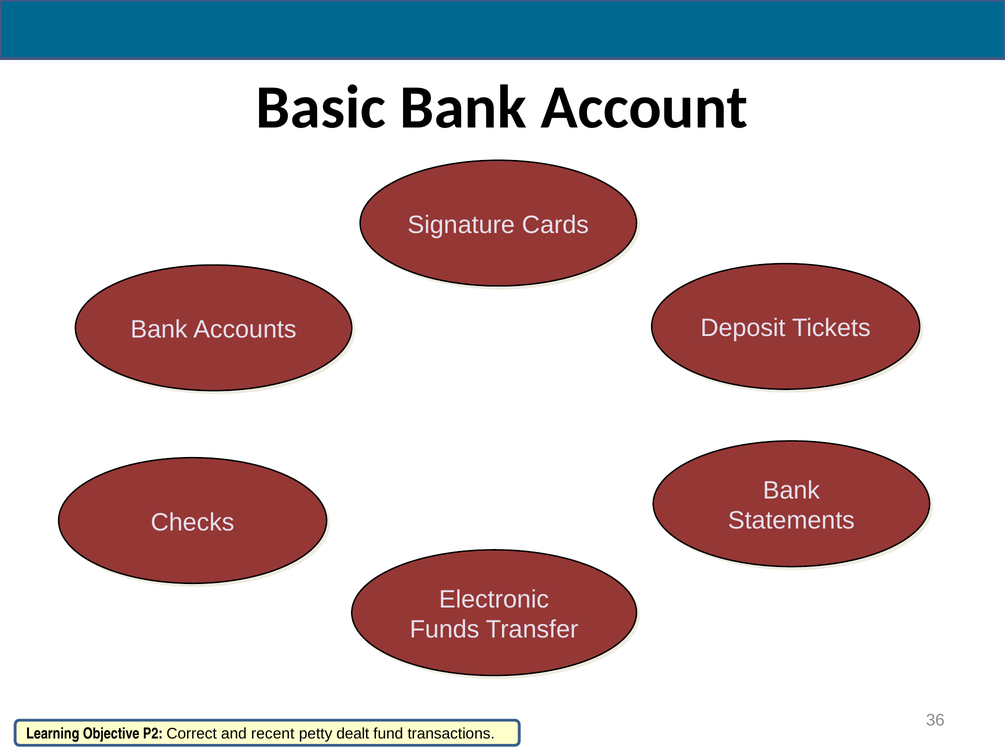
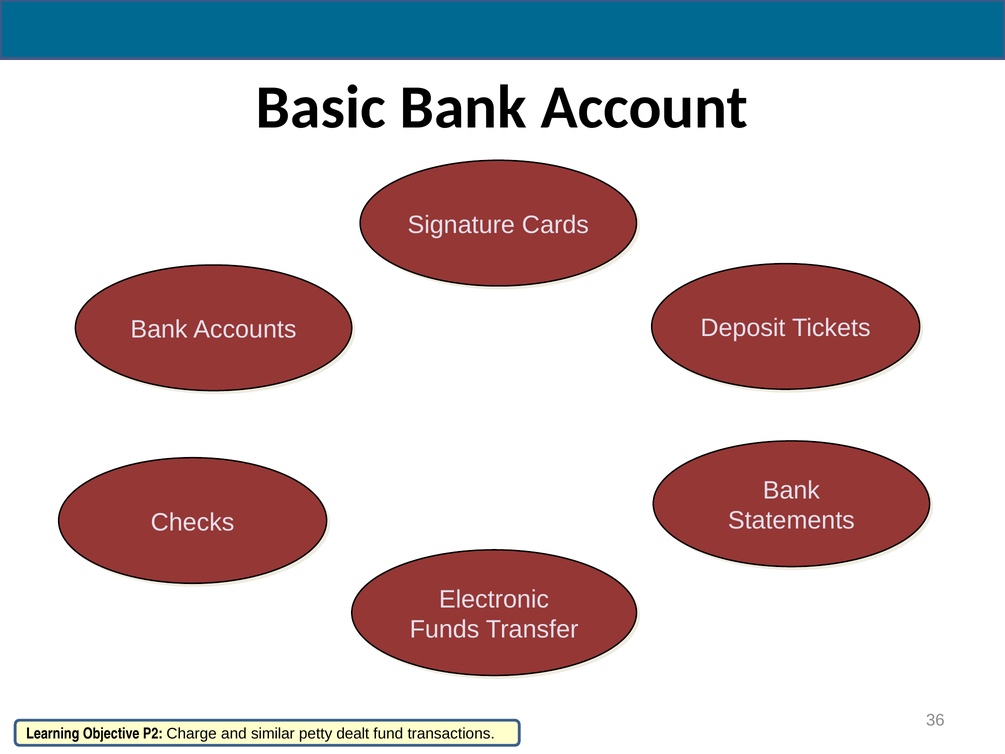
Correct: Correct -> Charge (192, 734)
recent: recent -> similar (273, 734)
